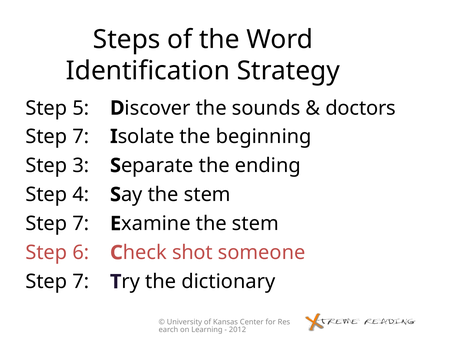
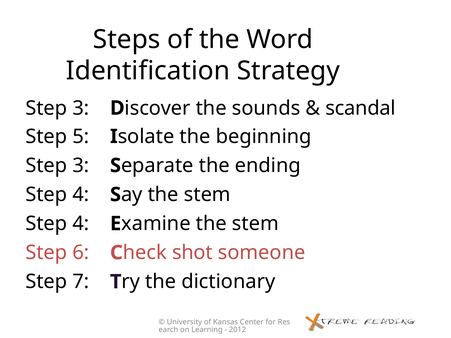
5: 5 -> 3 (81, 108)
doctors: doctors -> scandal (361, 108)
7: 7 -> 5 (81, 137)
7: 7 -> 4 (81, 224)
